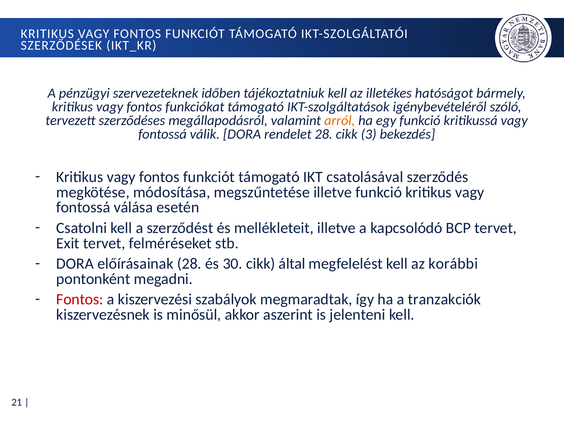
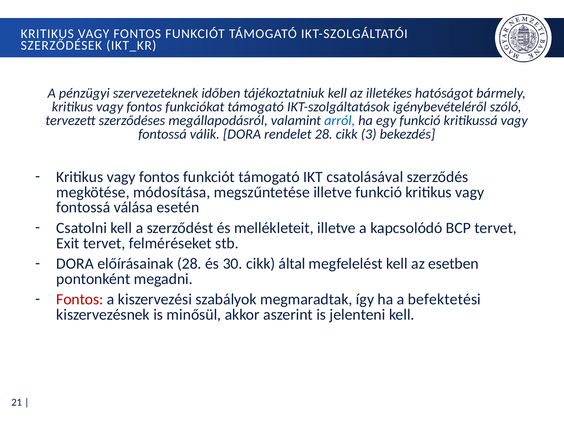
arról colour: orange -> blue (340, 121)
korábbi: korábbi -> esetben (453, 264)
tranzakciók: tranzakciók -> befektetési (444, 299)
